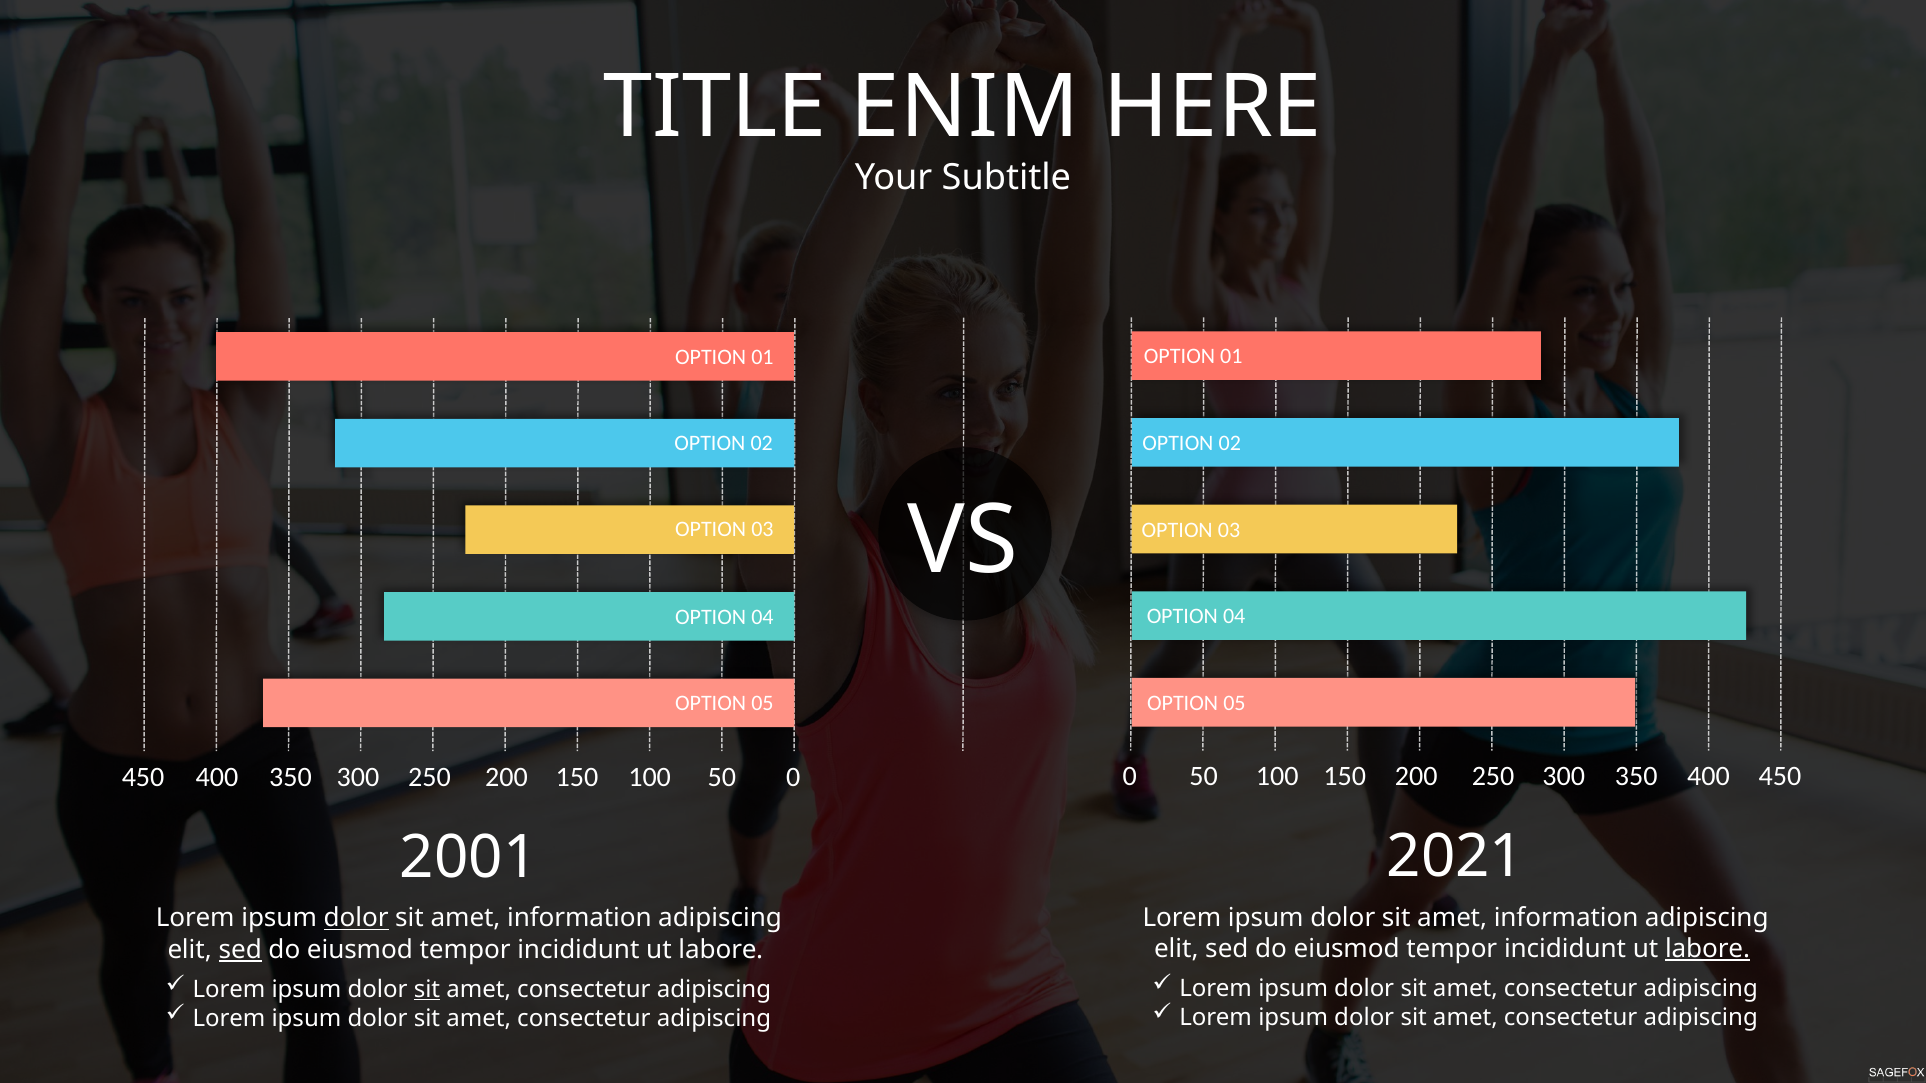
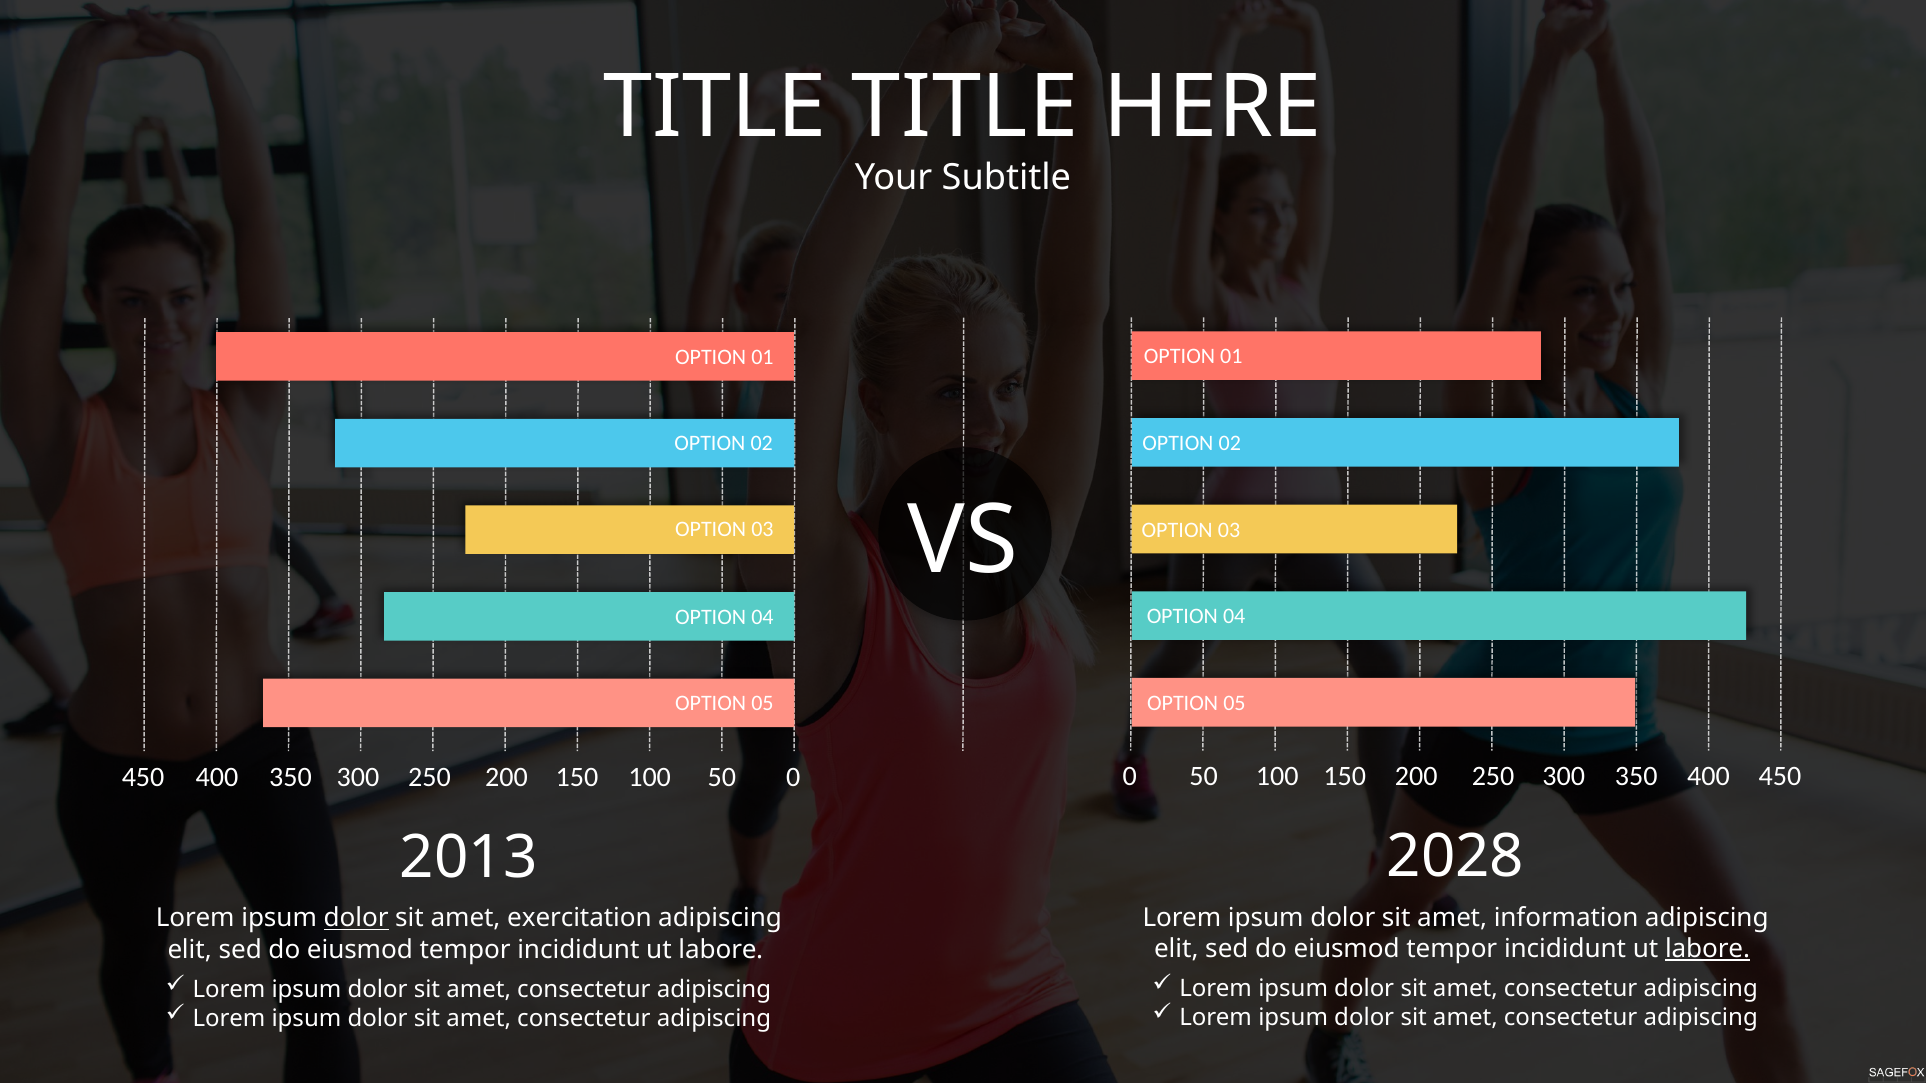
TITLE ENIM: ENIM -> TITLE (965, 107)
2021: 2021 -> 2028 (1455, 857)
2001: 2001 -> 2013 (469, 858)
information: information -> exercitation (579, 919)
sed underline: present -> none (240, 950)
sit underline: present -> none (427, 990)
